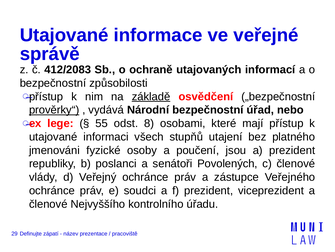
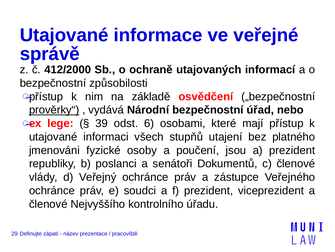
412/2083: 412/2083 -> 412/2000 (68, 69)
základě underline: present -> none (151, 96)
55: 55 -> 39 (102, 123)
8: 8 -> 6 (149, 123)
Povolených: Povolených -> Dokumentů (227, 163)
